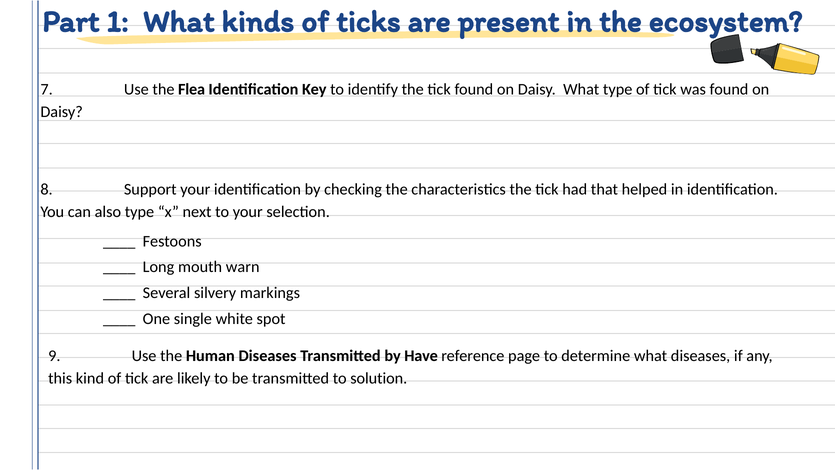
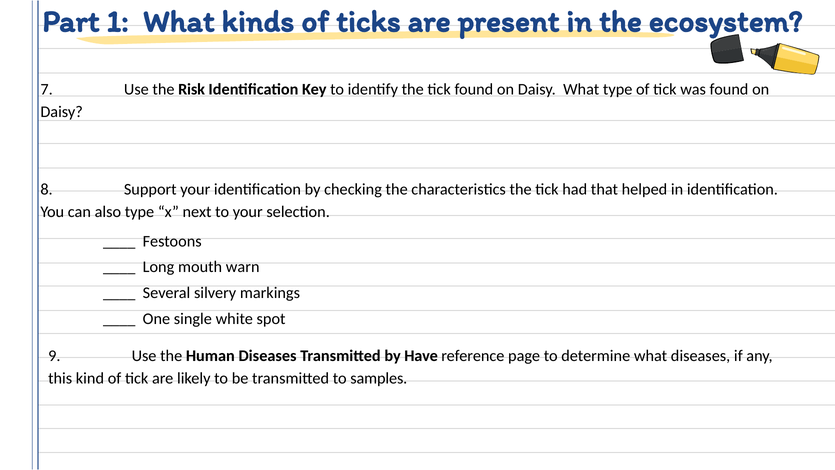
Flea: Flea -> Risk (192, 89)
solution: solution -> samples (379, 378)
